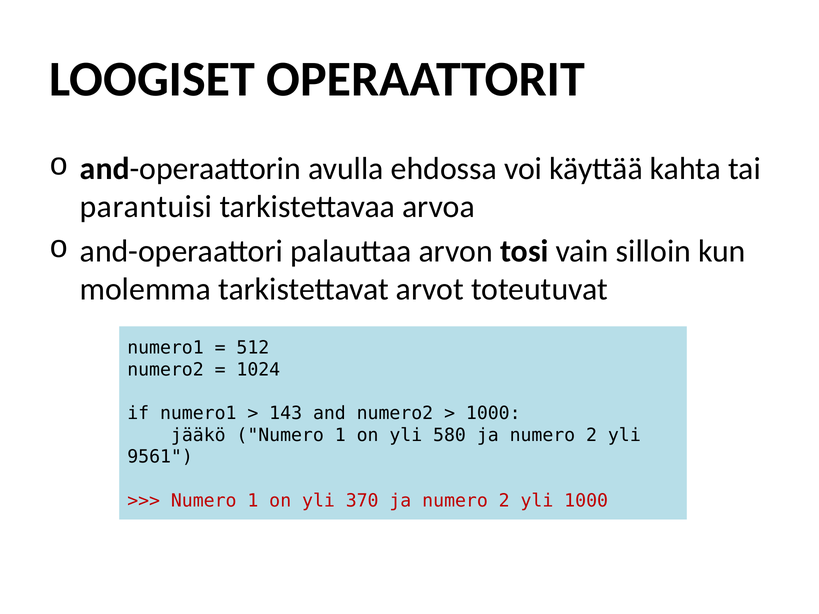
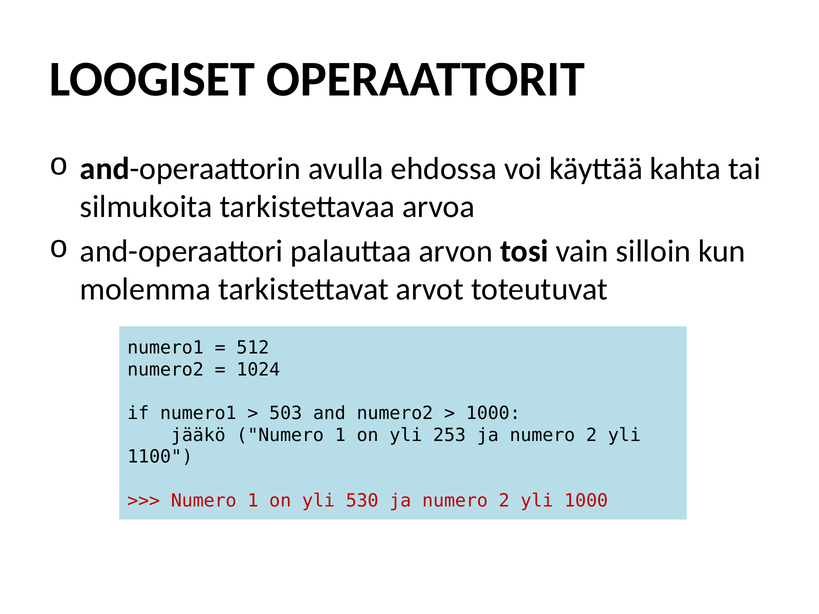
parantuisi: parantuisi -> silmukoita (146, 207)
143: 143 -> 503 (286, 413)
580: 580 -> 253 (450, 435)
9561: 9561 -> 1100 (160, 457)
370: 370 -> 530 (362, 501)
